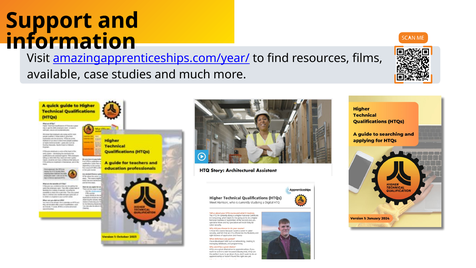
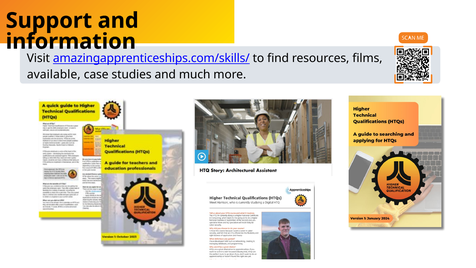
amazingapprenticeships.com/year/: amazingapprenticeships.com/year/ -> amazingapprenticeships.com/skills/ (151, 58)
